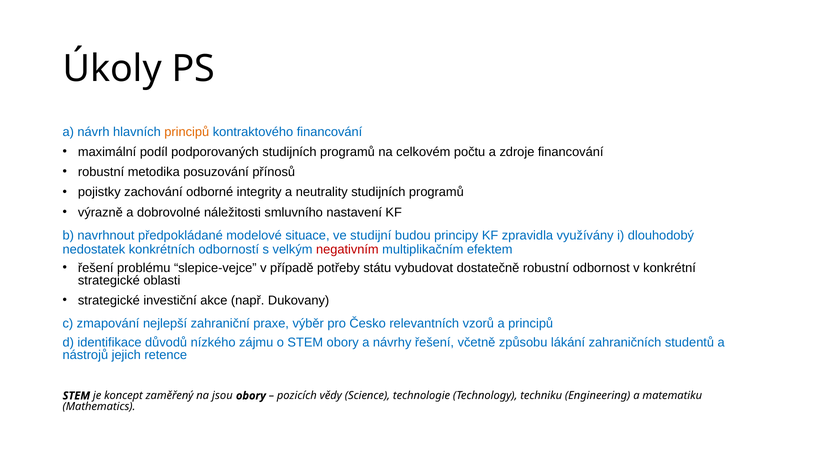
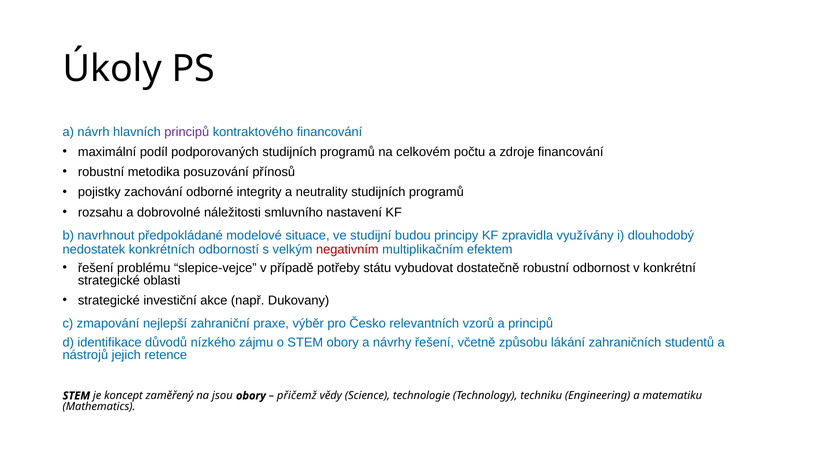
principů colour: orange -> purple (187, 132)
výrazně: výrazně -> rozsahu (100, 212)
pozicích: pozicích -> přičemž (297, 396)
